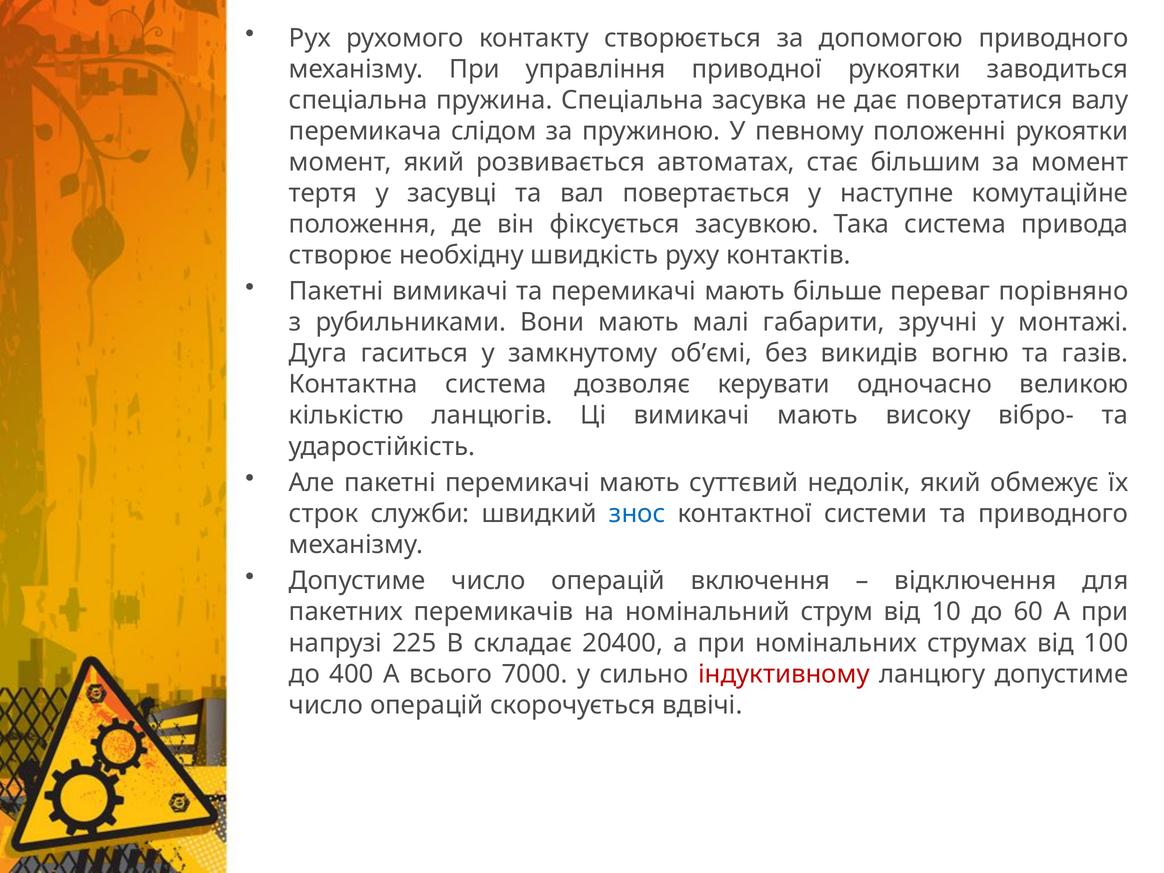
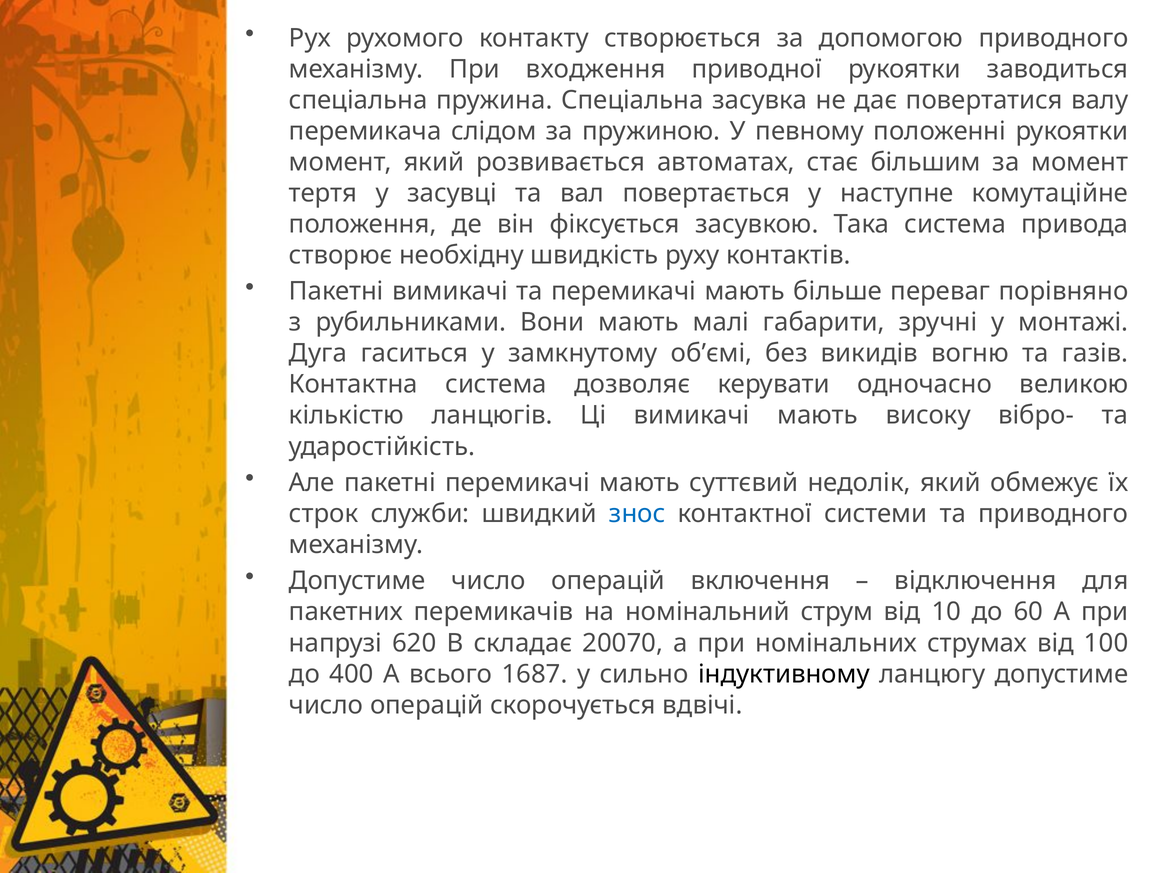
управління: управління -> входження (596, 69)
225: 225 -> 620 (414, 643)
20400: 20400 -> 20070 (623, 643)
7000: 7000 -> 1687 (535, 674)
індуктивному colour: red -> black (784, 674)
